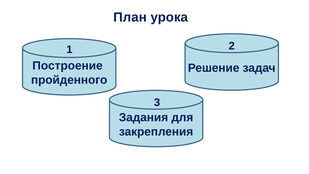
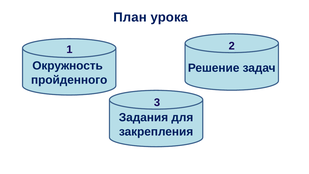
Построение: Построение -> Окружность (68, 66)
